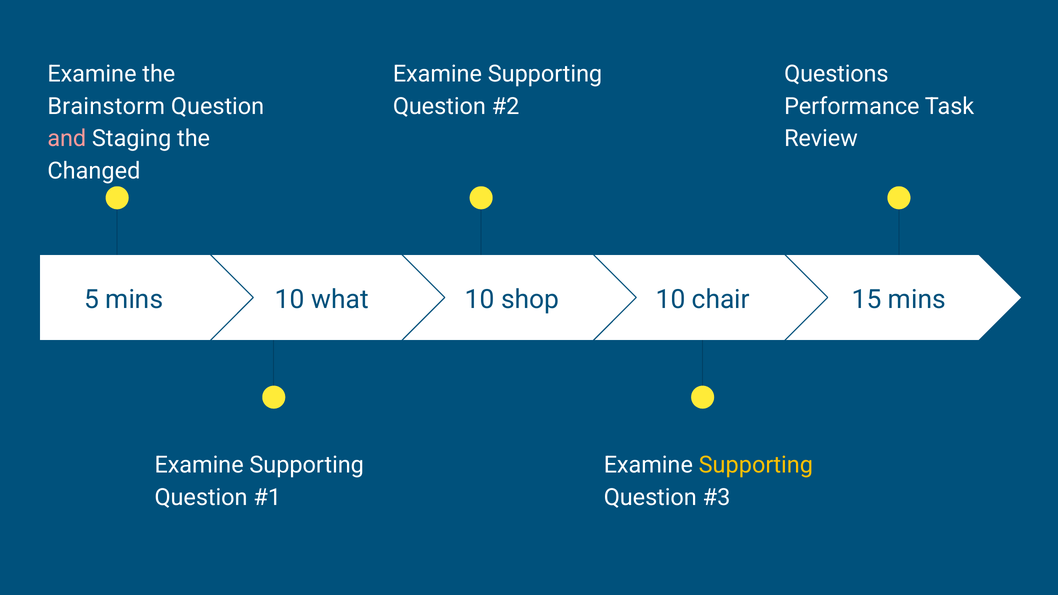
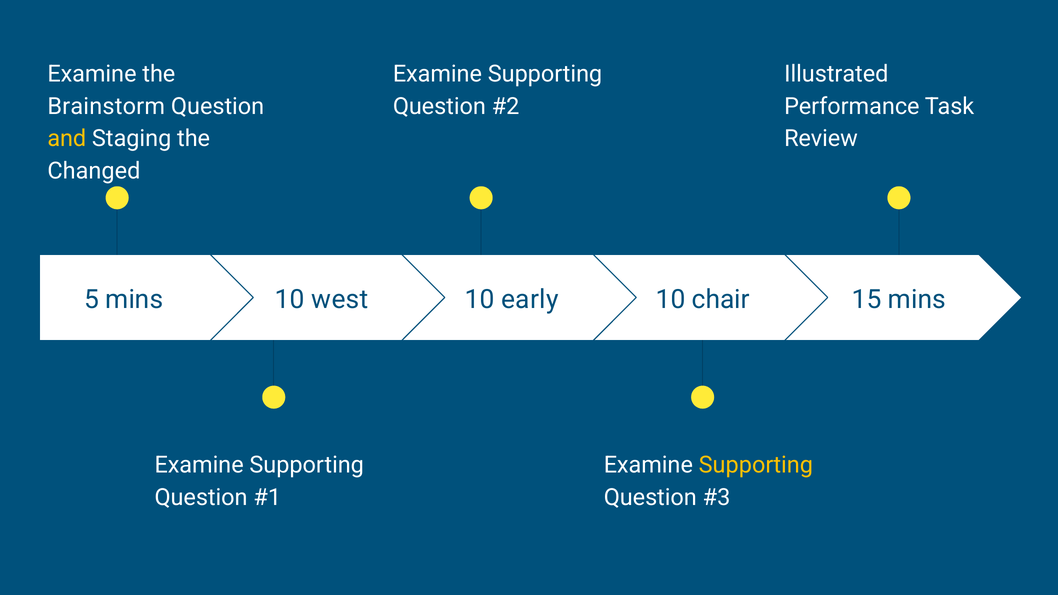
Questions: Questions -> Illustrated (836, 74)
and colour: pink -> yellow (67, 139)
what: what -> west (340, 299)
shop: shop -> early (530, 299)
